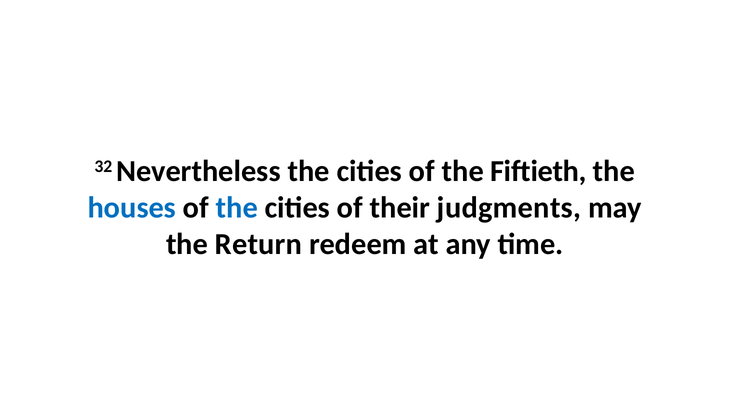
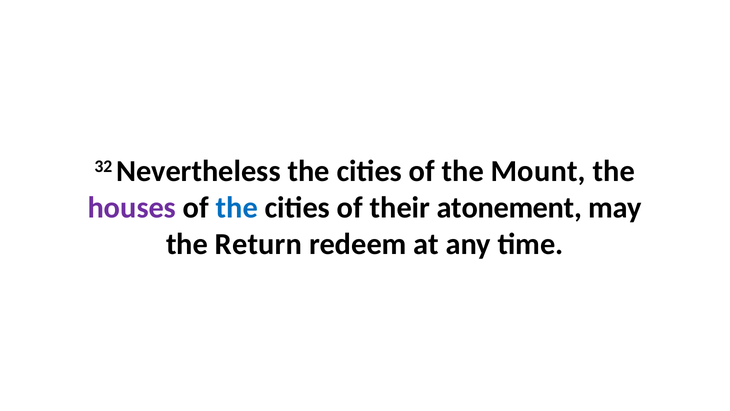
Fiftieth: Fiftieth -> Mount (538, 171)
houses colour: blue -> purple (132, 207)
judgments: judgments -> atonement (509, 207)
